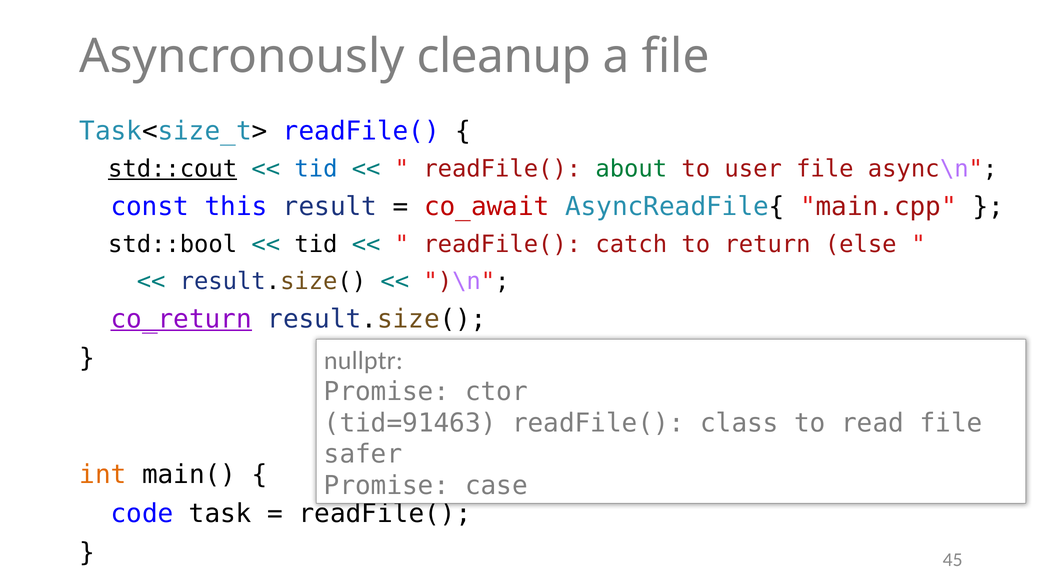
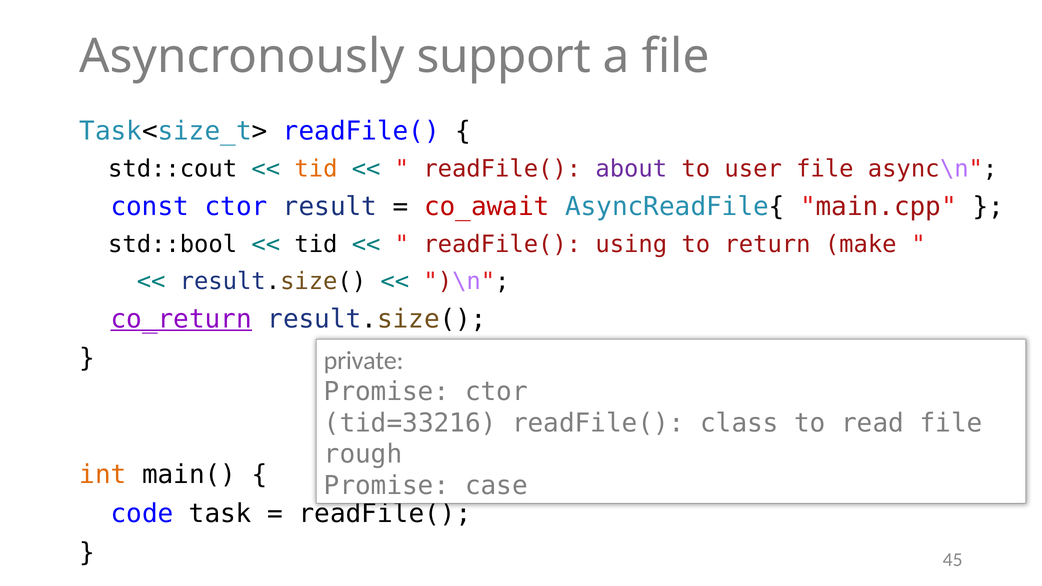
cleanup: cleanup -> support (504, 56)
std::cout underline: present -> none (173, 169)
tid colour: blue -> orange (316, 169)
about colour: green -> purple (631, 169)
const this: this -> ctor (236, 207)
catch: catch -> using (631, 245)
else: else -> make (861, 245)
nullptr: nullptr -> private (364, 361)
tid=91463: tid=91463 -> tid=33216 (410, 423)
safer: safer -> rough (363, 454)
